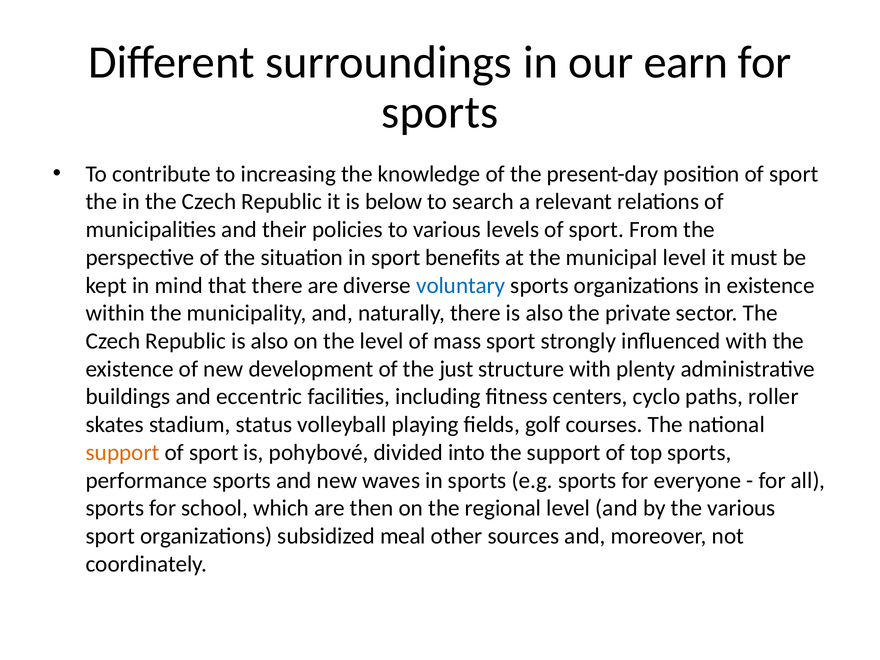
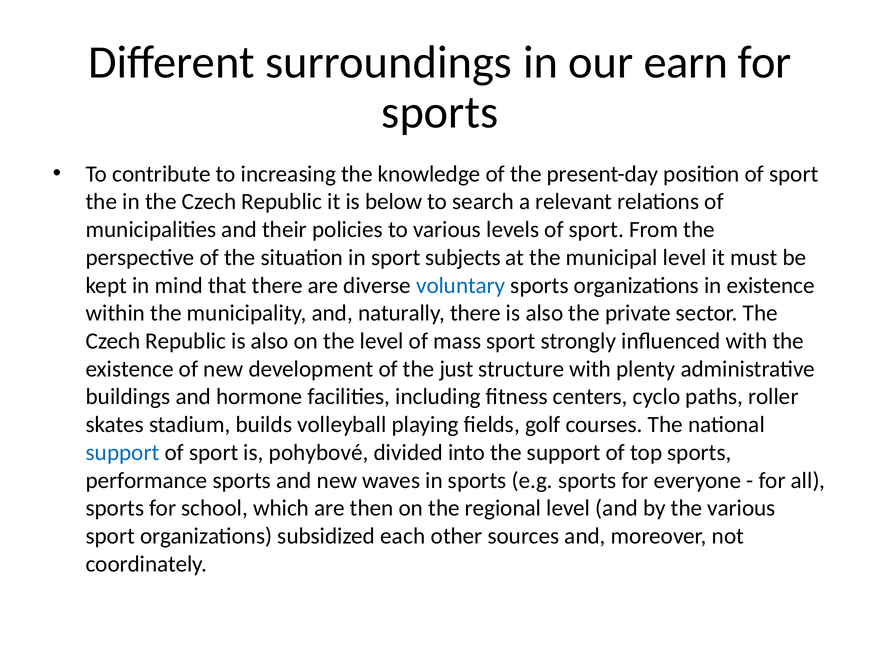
benefits: benefits -> subjects (463, 258)
eccentric: eccentric -> hormone (259, 397)
status: status -> builds (264, 425)
support colour: orange -> blue (123, 453)
meal: meal -> each (403, 536)
